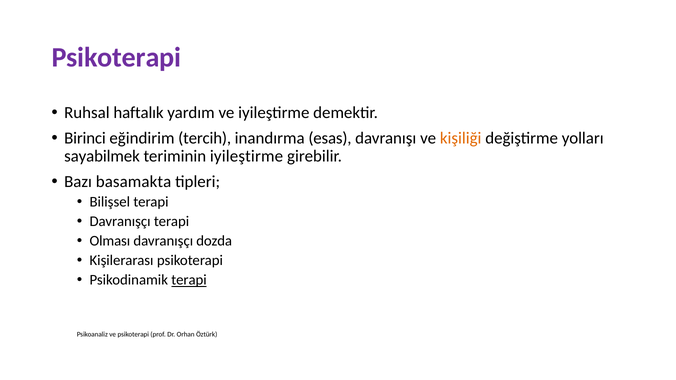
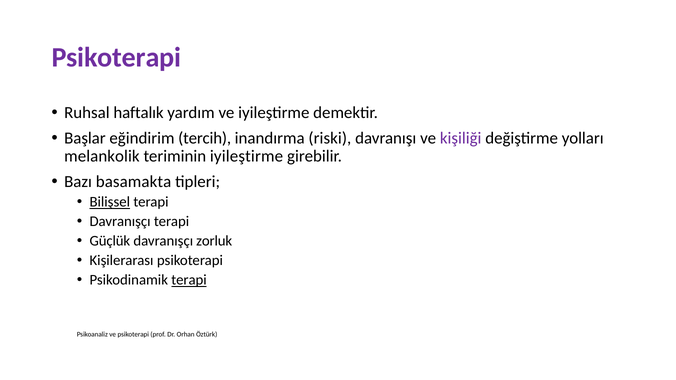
Birinci: Birinci -> Başlar (85, 138)
esas: esas -> riski (330, 138)
kişiliği colour: orange -> purple (461, 138)
sayabilmek: sayabilmek -> melankolik (102, 156)
Bilişsel underline: none -> present (110, 202)
Olması: Olması -> Güçlük (110, 241)
dozda: dozda -> zorluk (214, 241)
